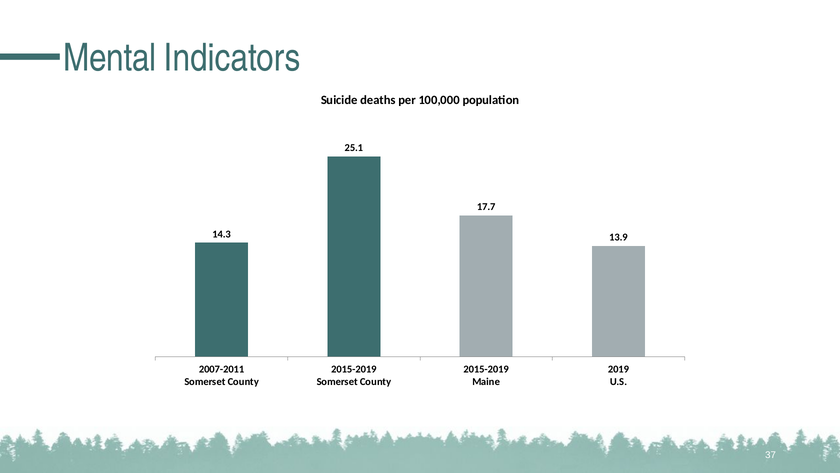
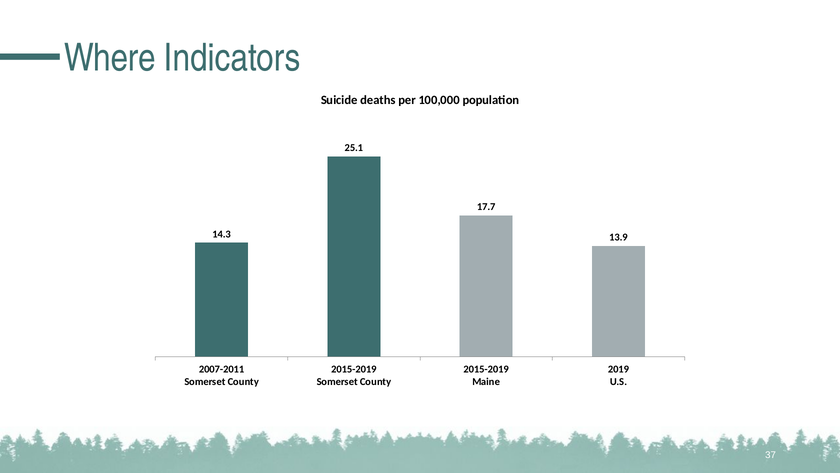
Mental: Mental -> Where (110, 58)
